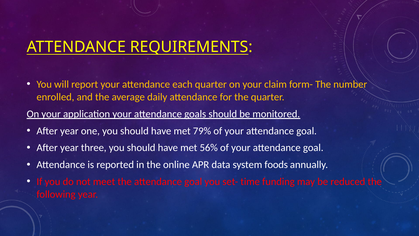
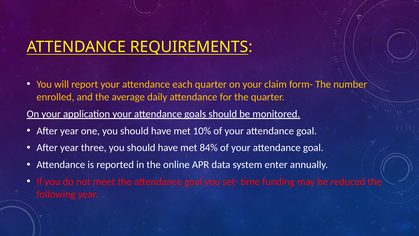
79%: 79% -> 10% (202, 131)
56%: 56% -> 84% (209, 148)
foods: foods -> enter (276, 165)
